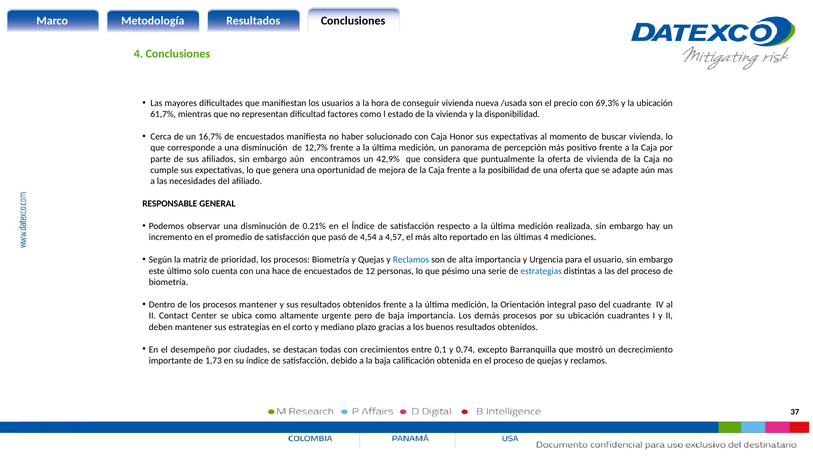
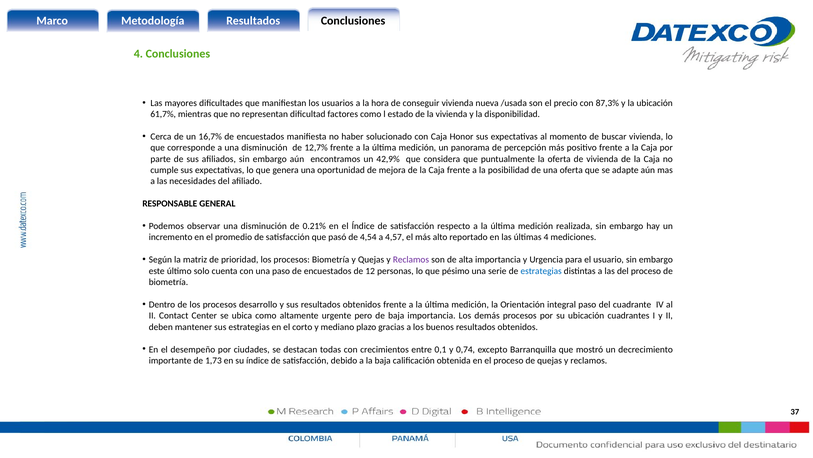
69,3%: 69,3% -> 87,3% (607, 103)
Reclamos colour: blue -> purple (411, 259)
una hace: hace -> paso (281, 271)
procesos mantener: mantener -> desarrollo (258, 304)
